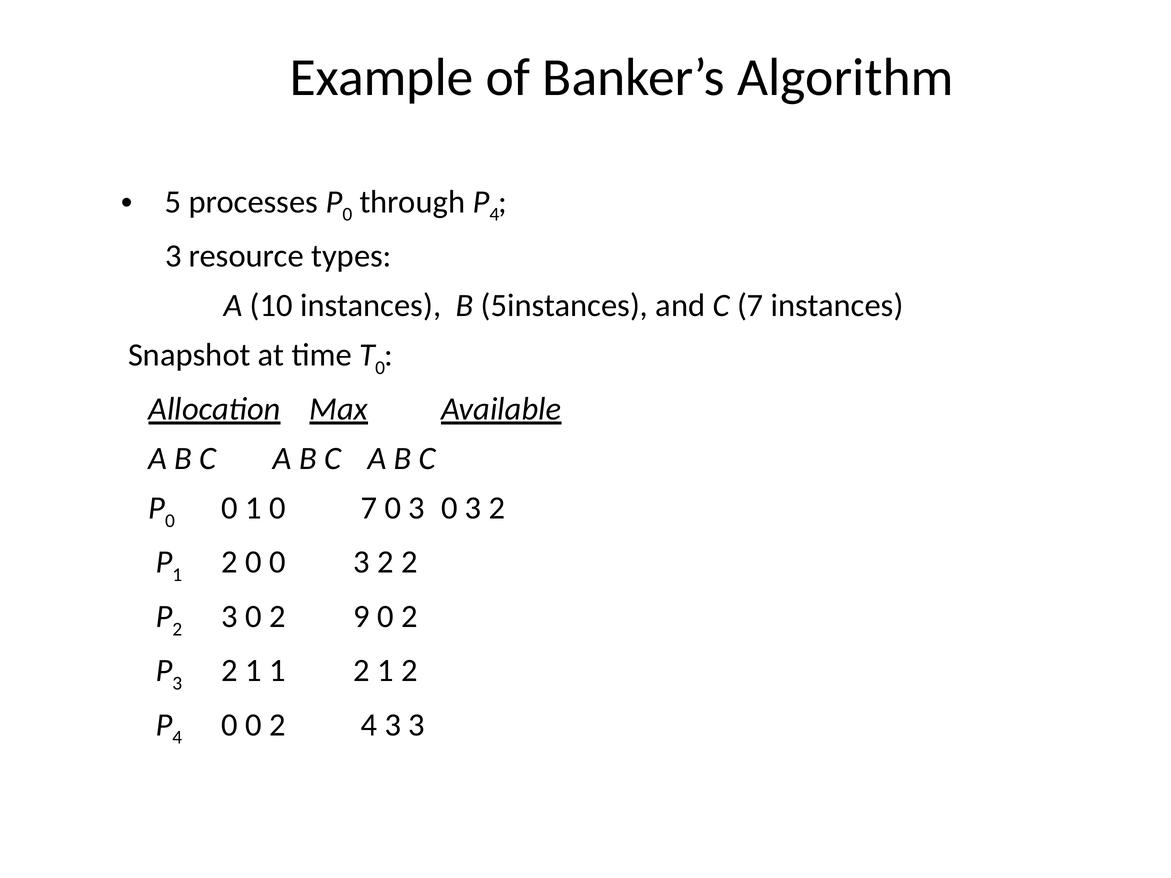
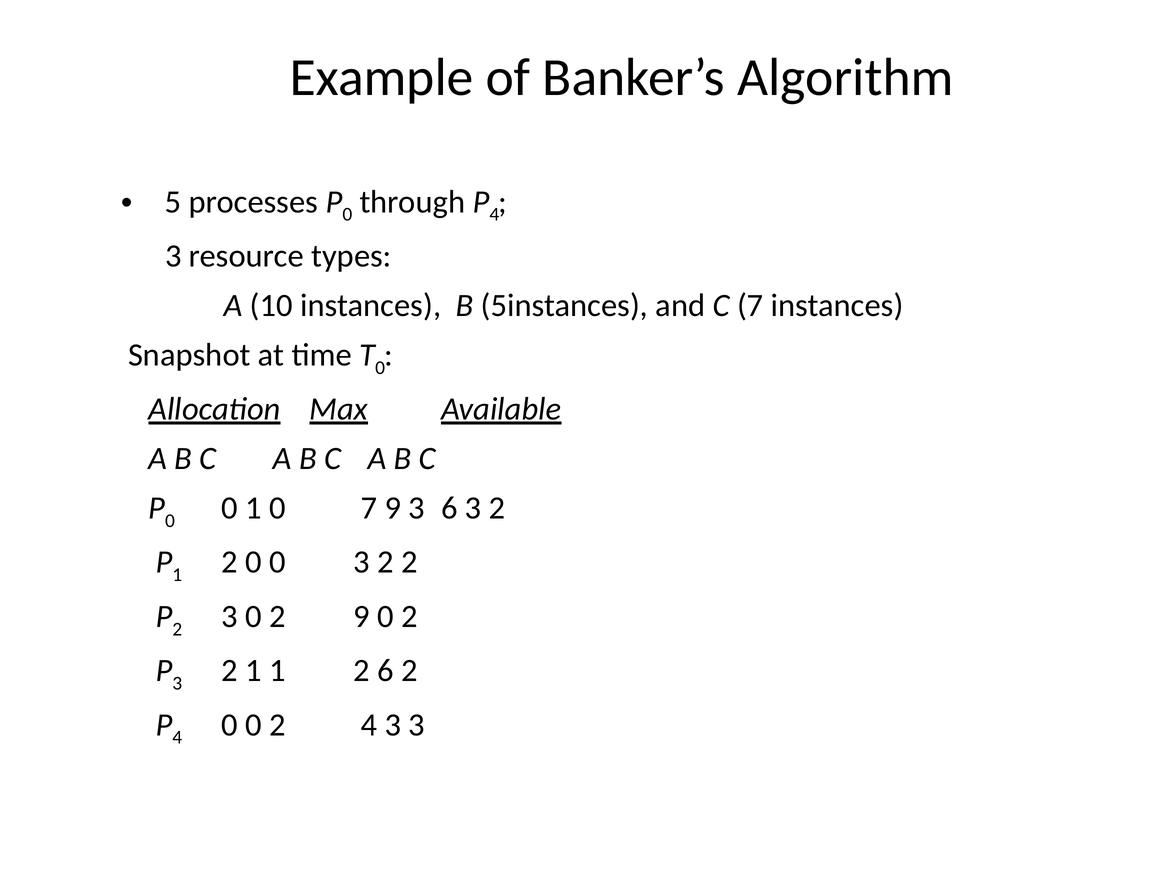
7 0: 0 -> 9 (393, 508)
0: 0 -> 6 (449, 508)
1 2 1: 1 -> 6 (386, 671)
